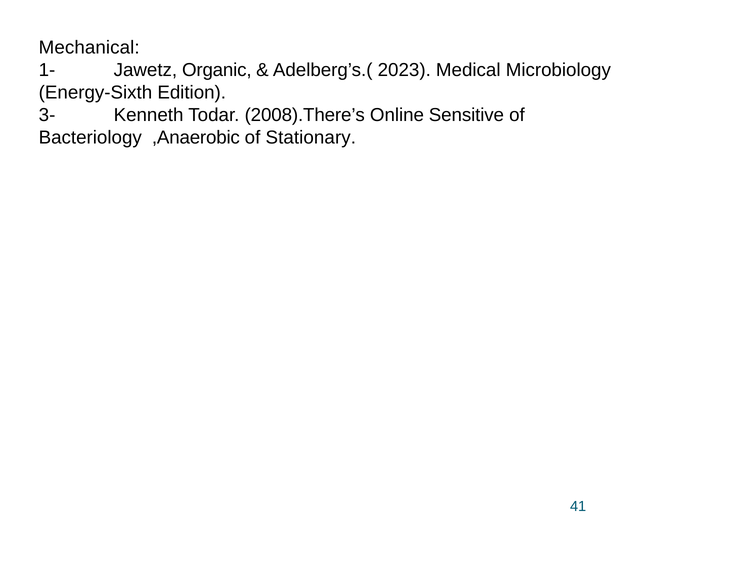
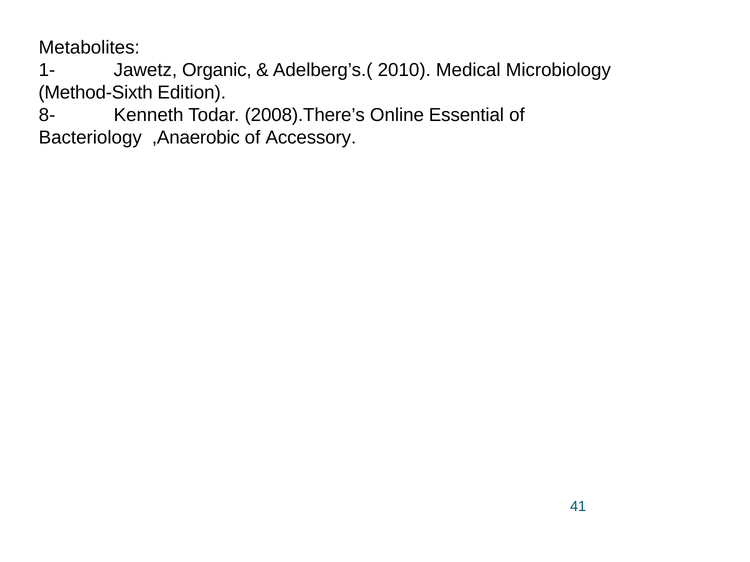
Mechanical: Mechanical -> Metabolites (89, 48)
2023: 2023 -> 2010 (404, 70)
Energy-Sixth: Energy-Sixth -> Method-Sixth (96, 93)
3-: 3- -> 8- (47, 115)
Sensitive: Sensitive -> Essential (466, 115)
Stationary: Stationary -> Accessory (311, 138)
